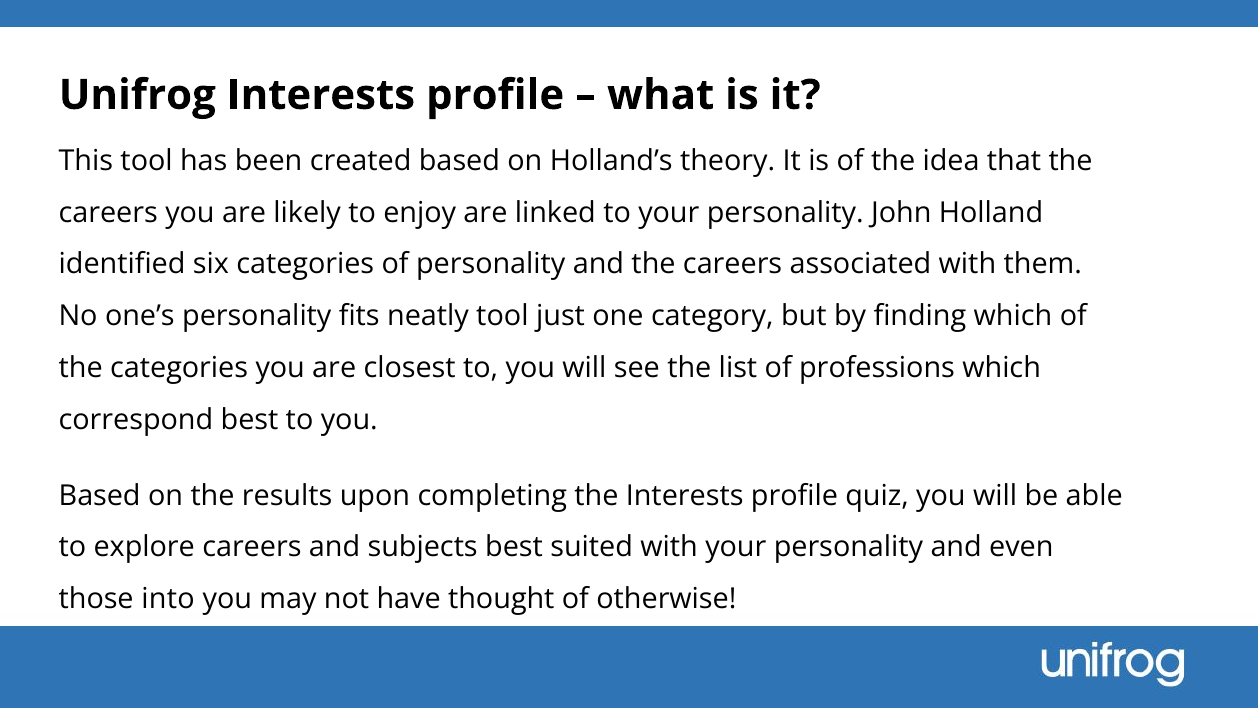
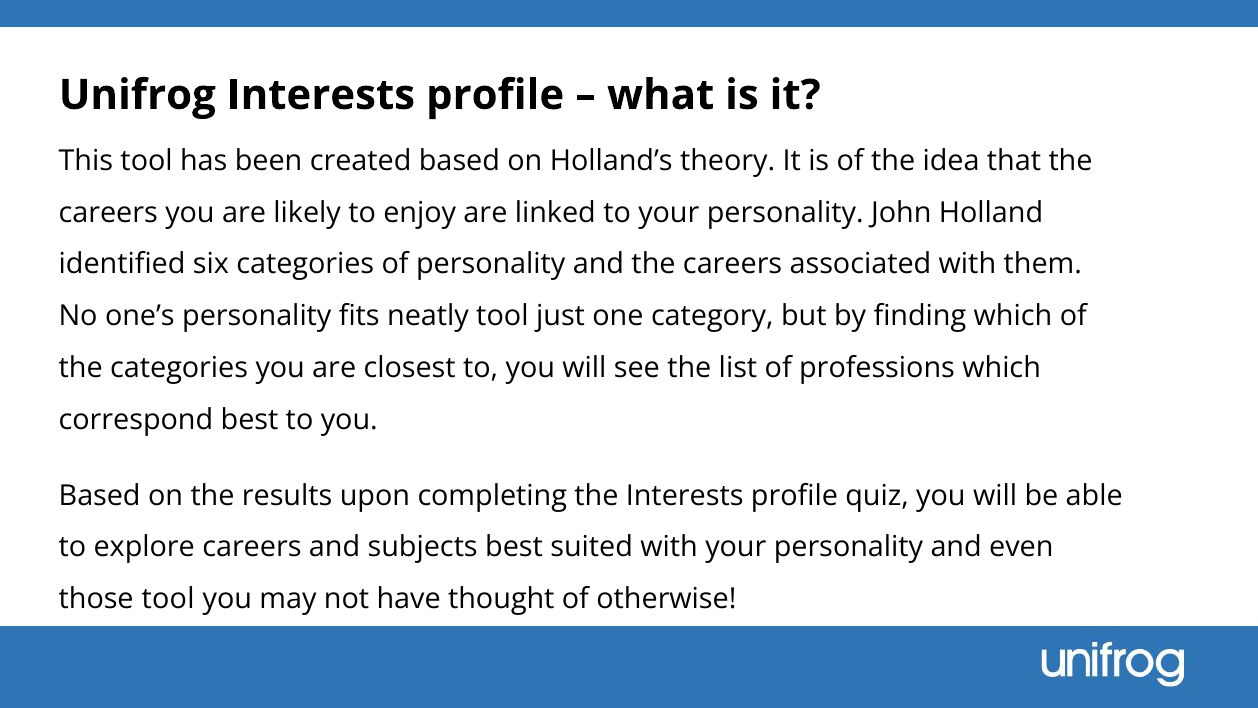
those into: into -> tool (168, 599)
